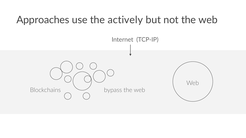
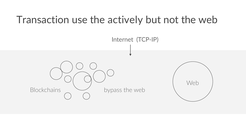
Approaches: Approaches -> Transaction (43, 20)
